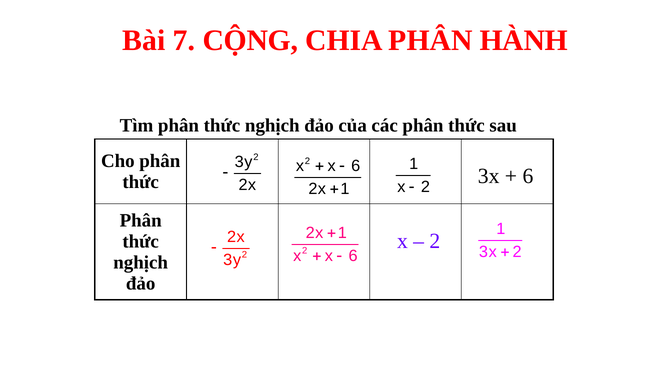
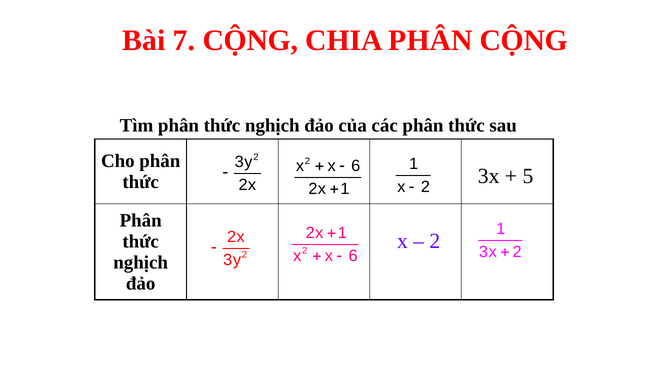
PHÂN HÀNH: HÀNH -> CỘNG (524, 40)
6: 6 -> 5 (528, 176)
